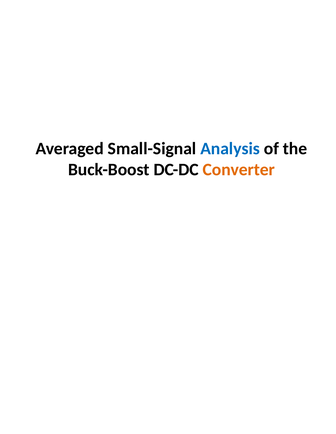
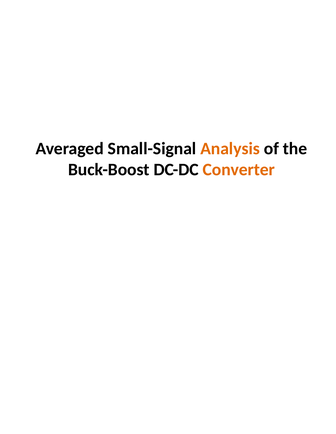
Analysis colour: blue -> orange (230, 149)
